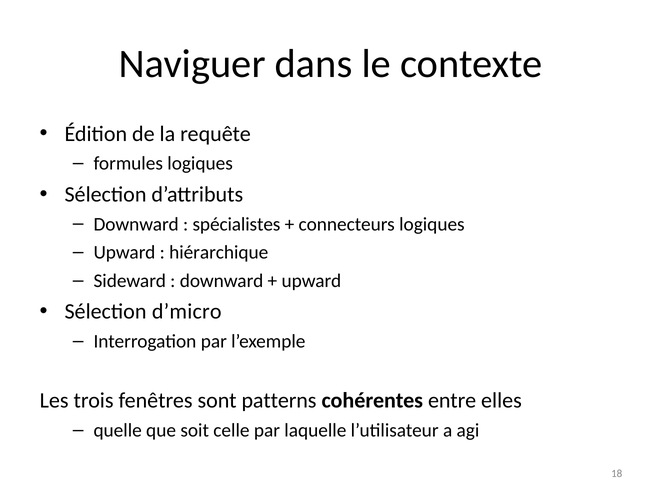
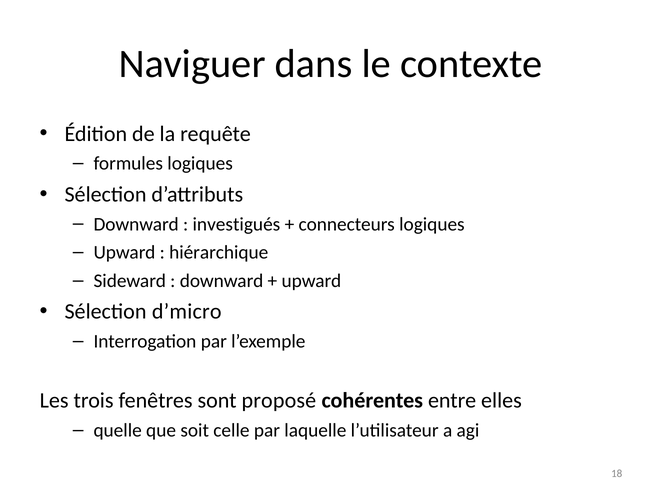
spécialistes: spécialistes -> investigués (236, 224)
patterns: patterns -> proposé (279, 401)
